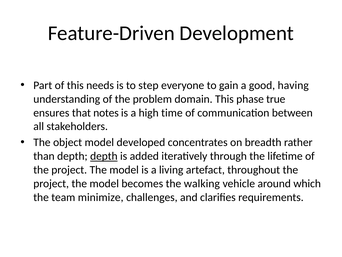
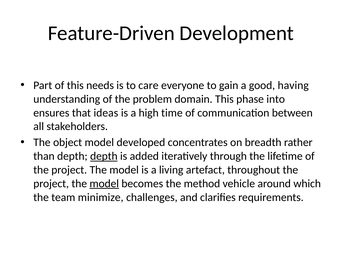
step: step -> care (148, 85)
true: true -> into (276, 99)
notes: notes -> ideas (106, 113)
model underline: none -> present (104, 183)
walking: walking -> method (202, 183)
